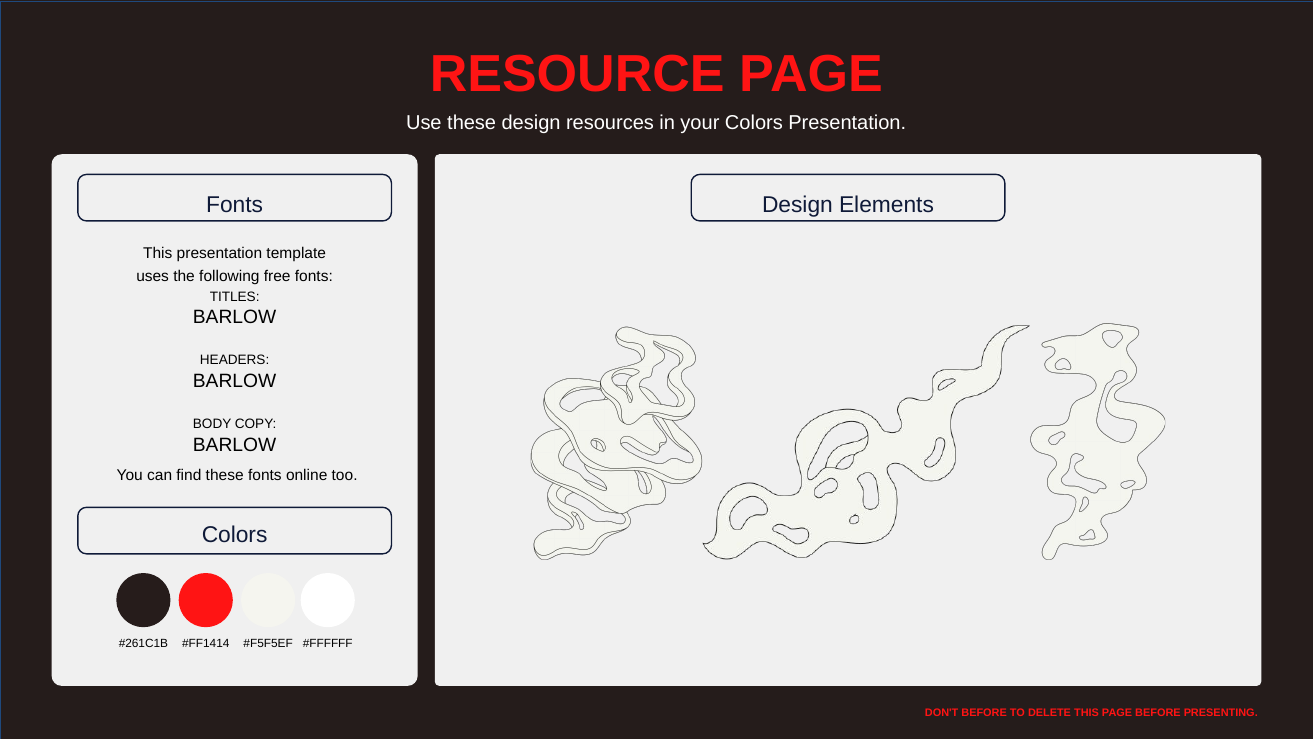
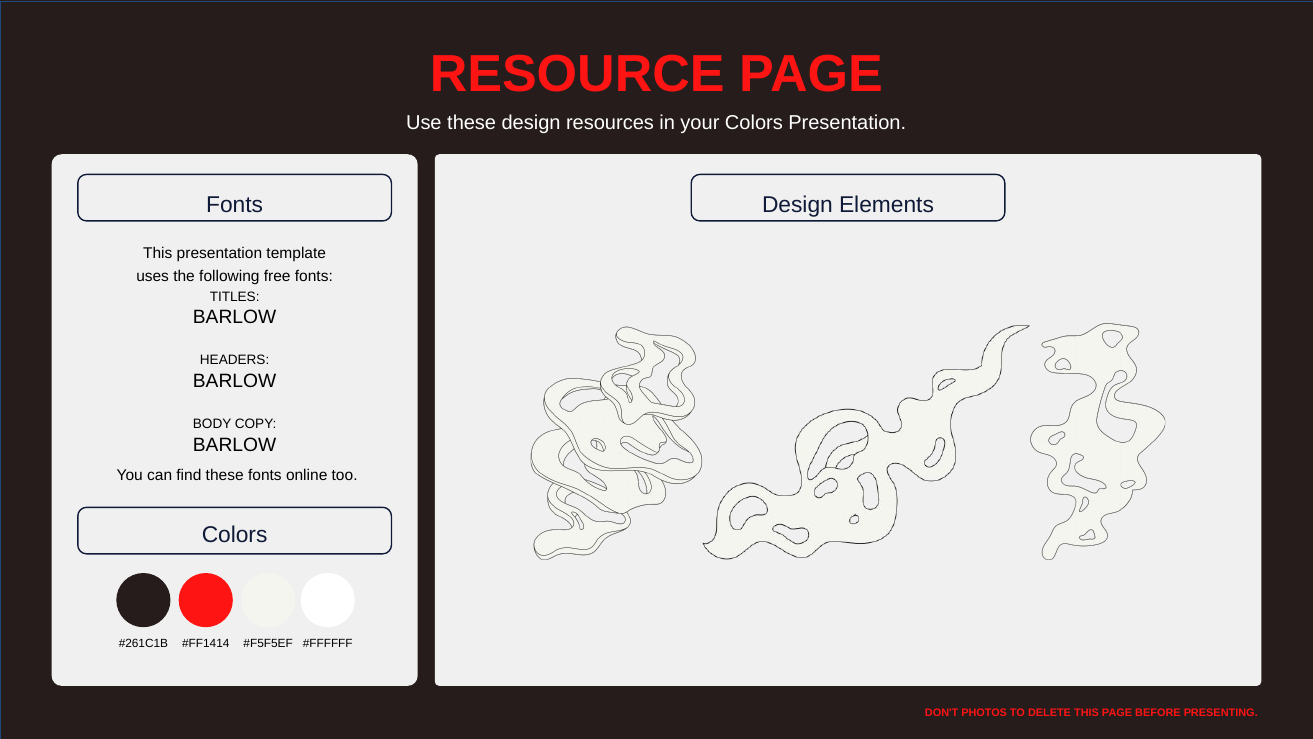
DON'T BEFORE: BEFORE -> PHOTOS (984, 712)
